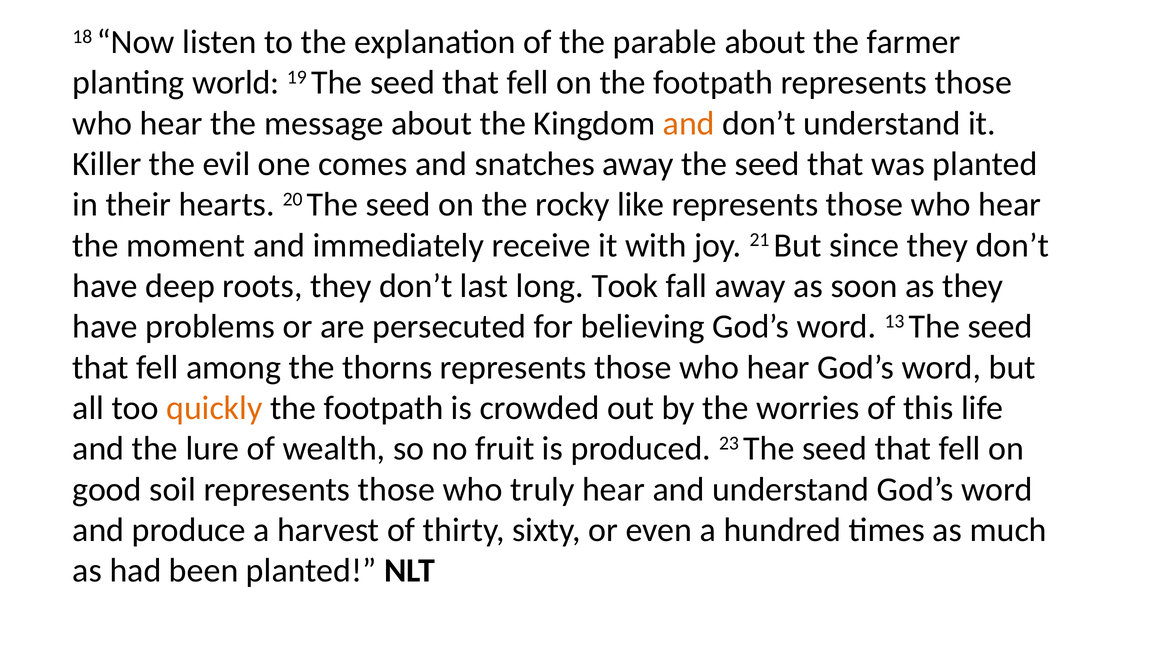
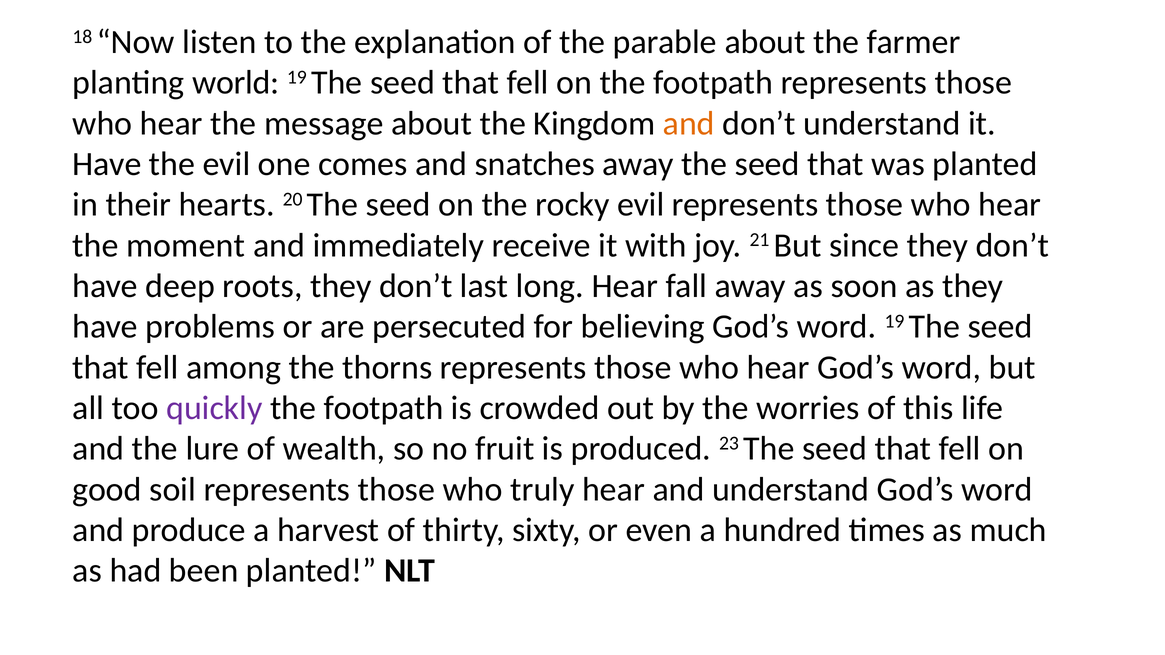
Killer: Killer -> Have (107, 164)
rocky like: like -> evil (641, 205)
long Took: Took -> Hear (625, 286)
word 13: 13 -> 19 (894, 321)
quickly colour: orange -> purple (214, 408)
